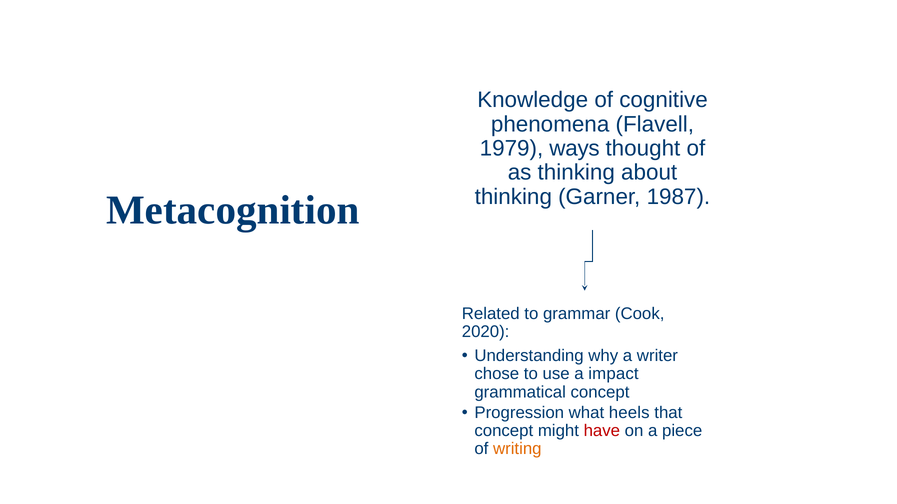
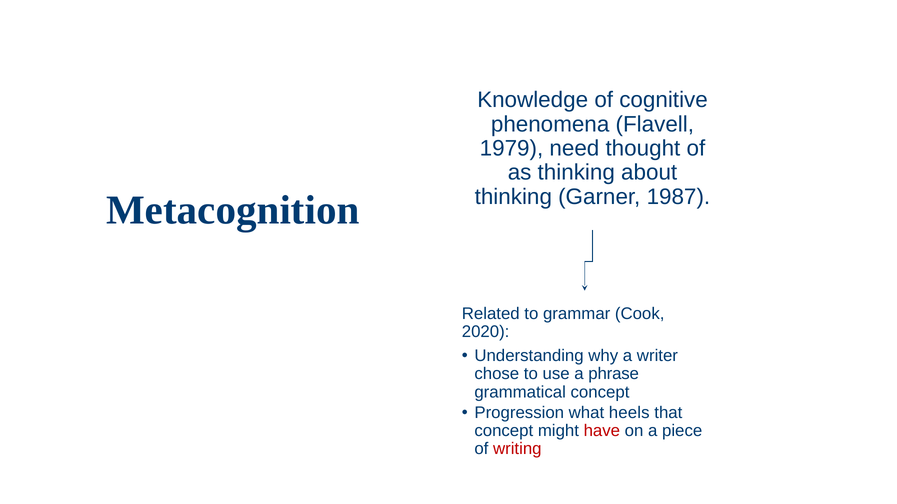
ways: ways -> need (574, 149)
impact: impact -> phrase (614, 374)
writing colour: orange -> red (517, 449)
